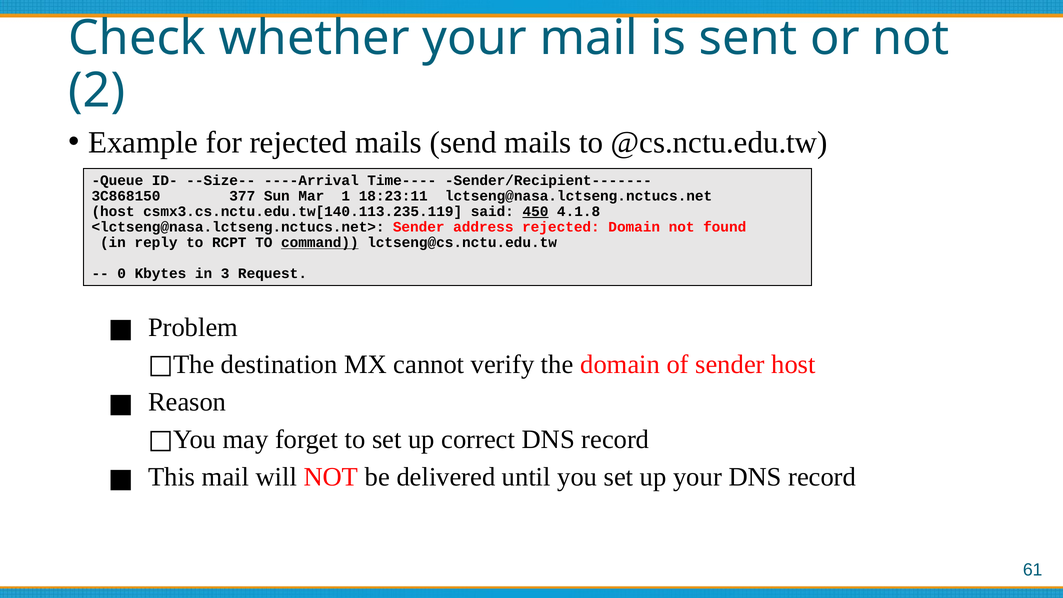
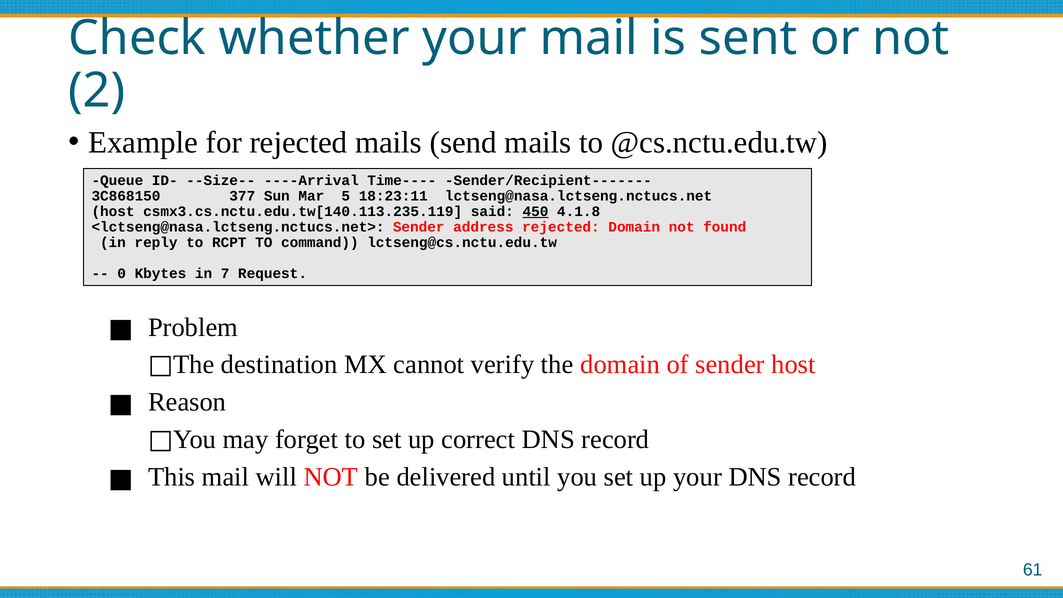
1: 1 -> 5 (346, 196)
command underline: present -> none (320, 243)
3: 3 -> 7 (225, 274)
